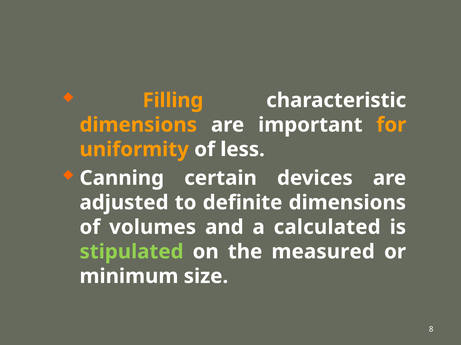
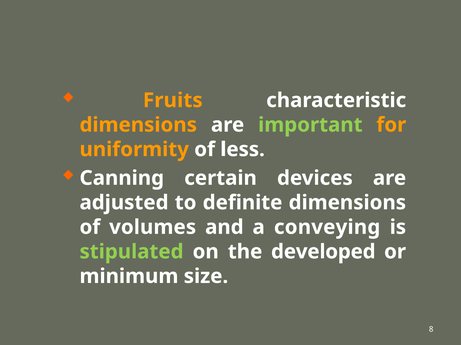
Filling: Filling -> Fruits (173, 101)
important colour: white -> light green (310, 125)
calculated: calculated -> conveying (327, 228)
measured: measured -> developed (323, 252)
